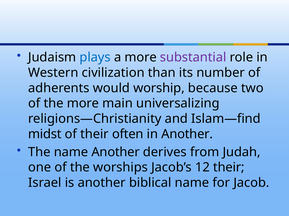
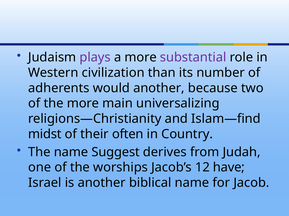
plays colour: blue -> purple (95, 57)
would worship: worship -> another (159, 88)
in Another: Another -> Country (187, 135)
name Another: Another -> Suggest (116, 153)
12 their: their -> have (229, 168)
